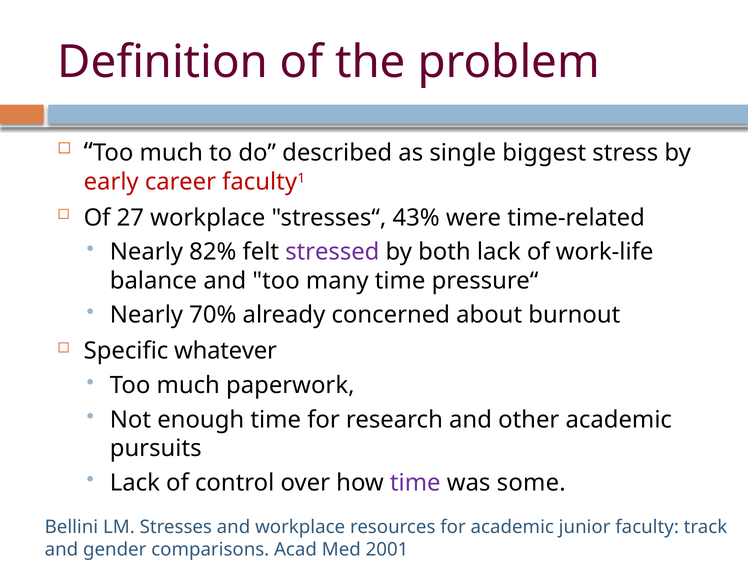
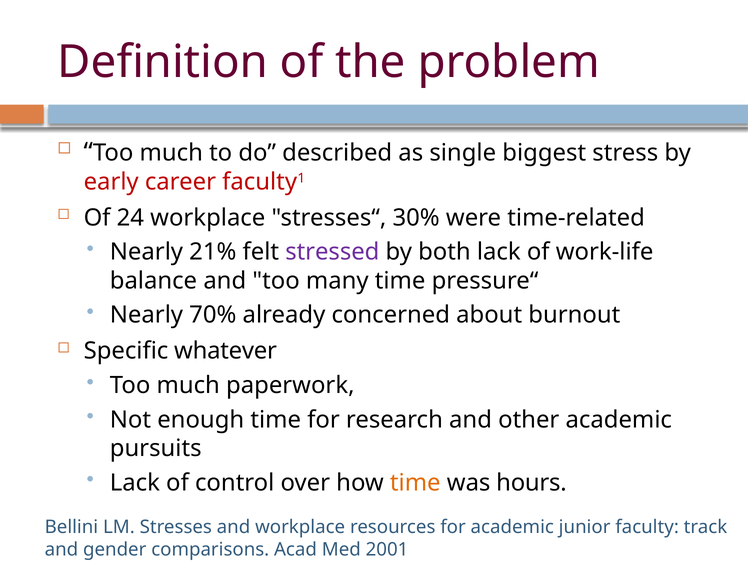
27: 27 -> 24 (130, 218)
43%: 43% -> 30% (416, 218)
82%: 82% -> 21% (213, 252)
time colour: purple -> orange (415, 483)
some: some -> hours (531, 483)
